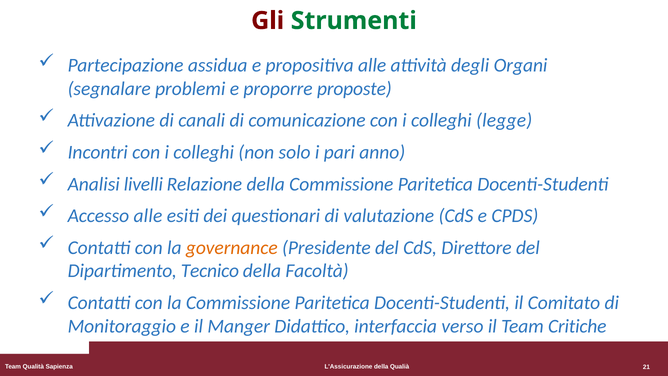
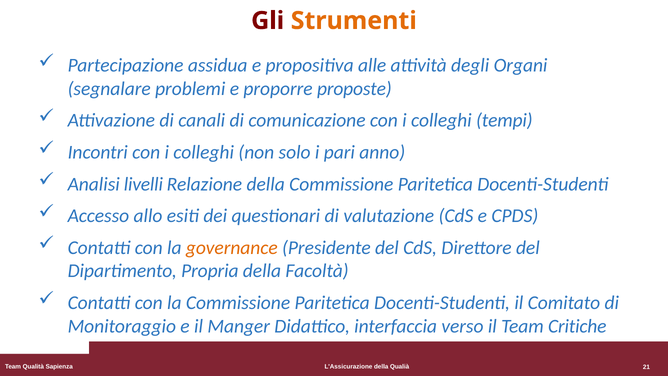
Strumenti colour: green -> orange (354, 21)
legge: legge -> tempi (504, 120)
Accesso alle: alle -> allo (148, 216)
Tecnico: Tecnico -> Propria (210, 271)
